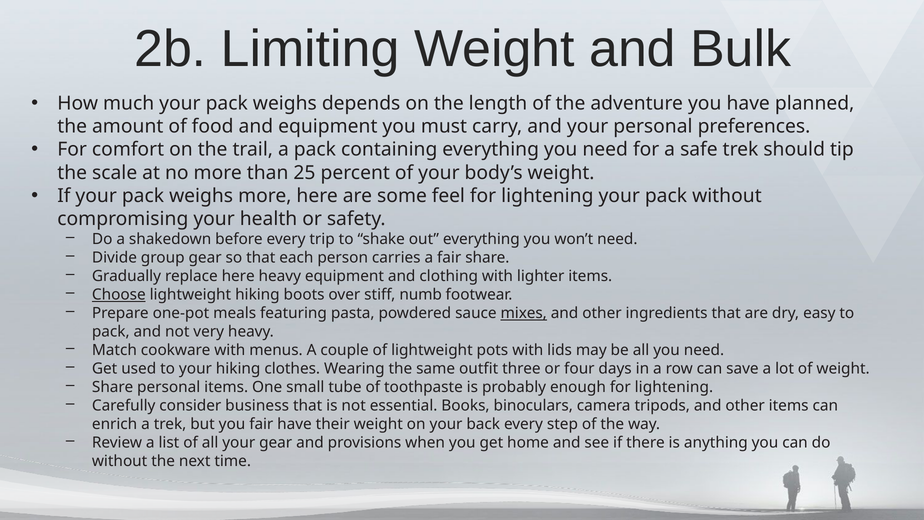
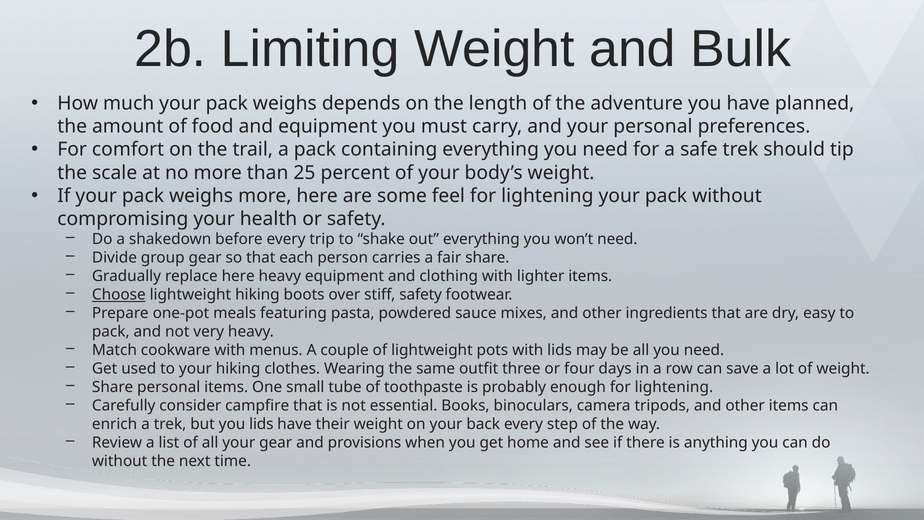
stiff numb: numb -> safety (421, 295)
mixes underline: present -> none (524, 313)
business: business -> campfire (257, 406)
you fair: fair -> lids (261, 424)
